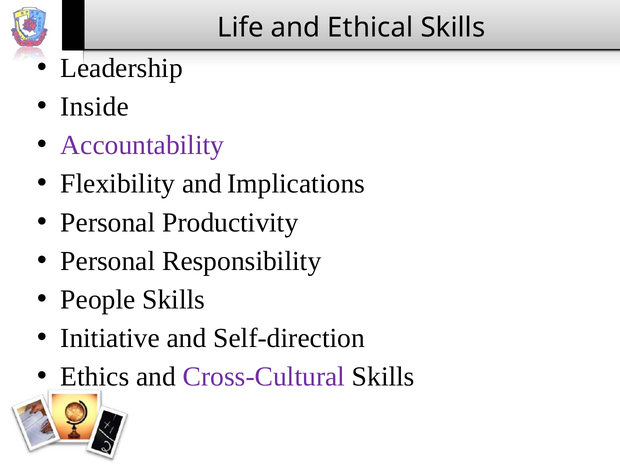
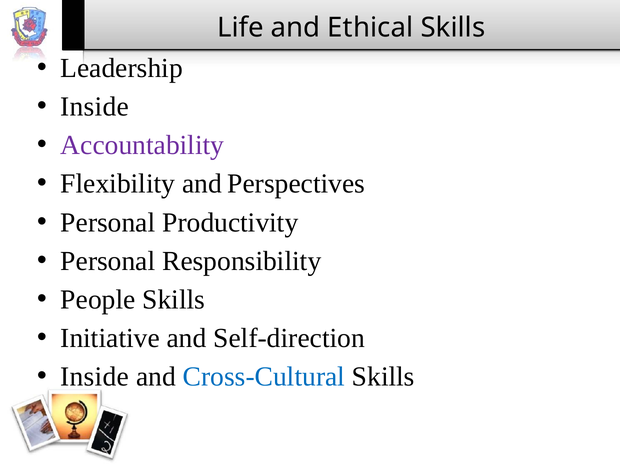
Implications: Implications -> Perspectives (296, 184)
Ethics: Ethics -> Inside (95, 377)
Cross-Cultural colour: purple -> blue (264, 377)
